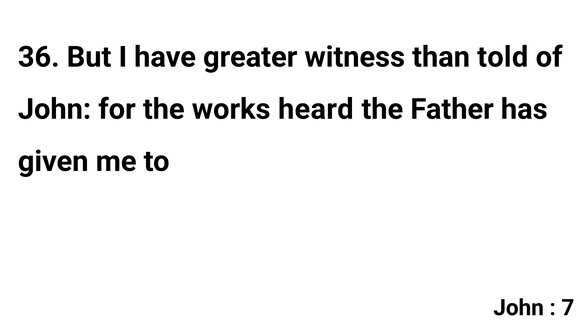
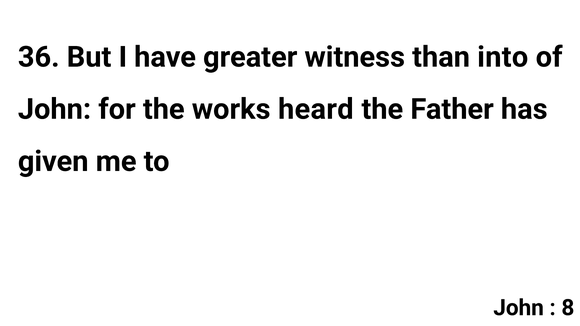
told: told -> into (503, 57)
7: 7 -> 8 (568, 308)
